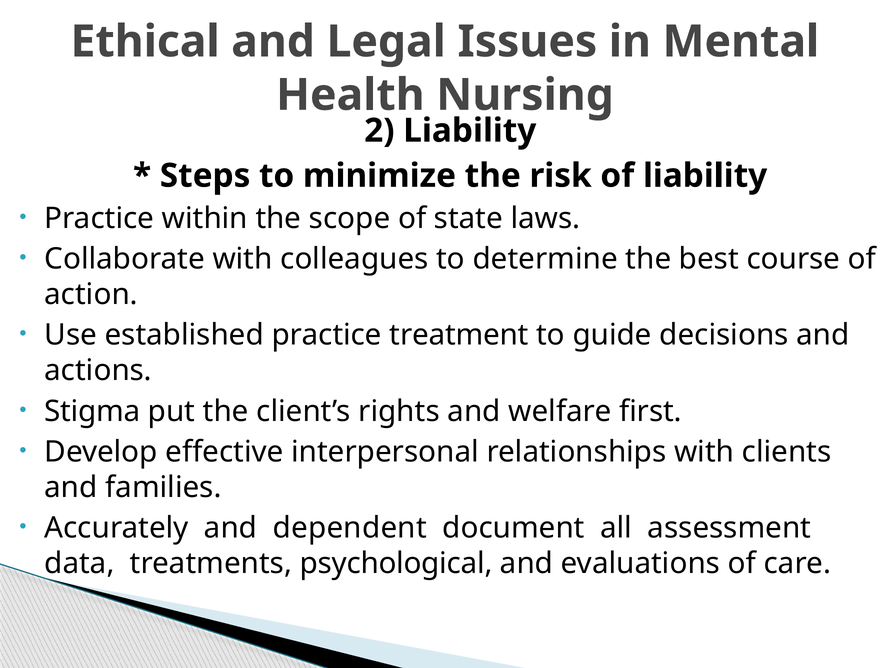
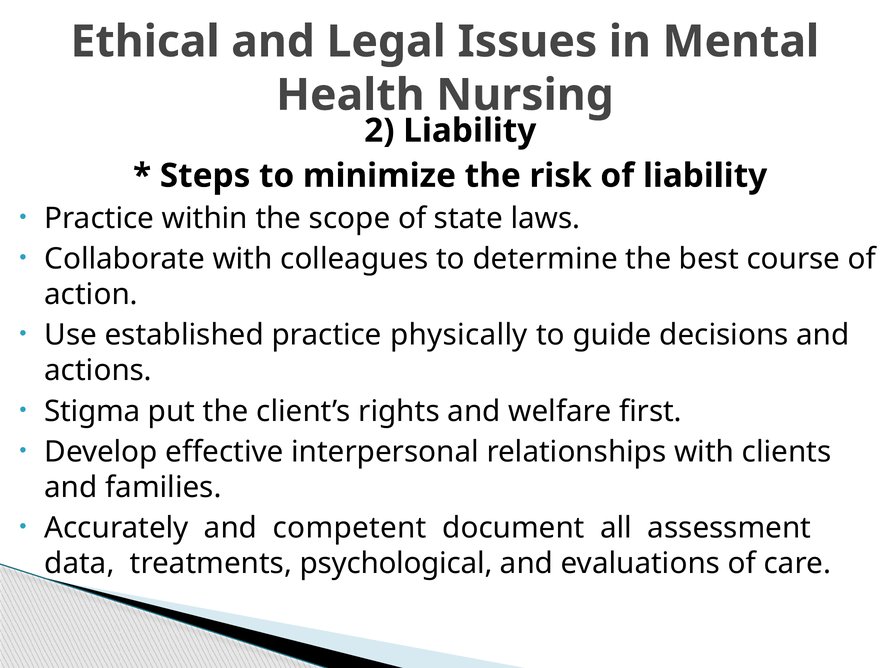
treatment: treatment -> physically (459, 335)
dependent: dependent -> competent (350, 528)
